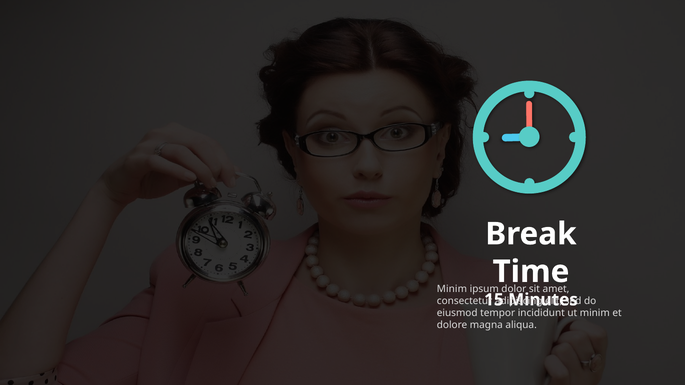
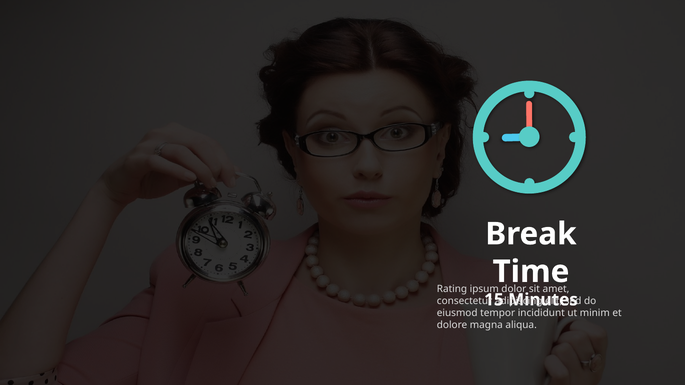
Minim: Minim -> Rating (452, 289)
